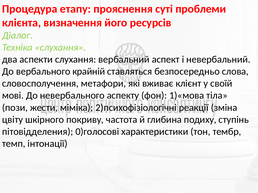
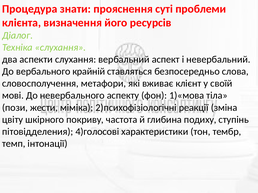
етапу: етапу -> знати (75, 9)
0)голосові: 0)голосові -> 4)голосові (97, 132)
